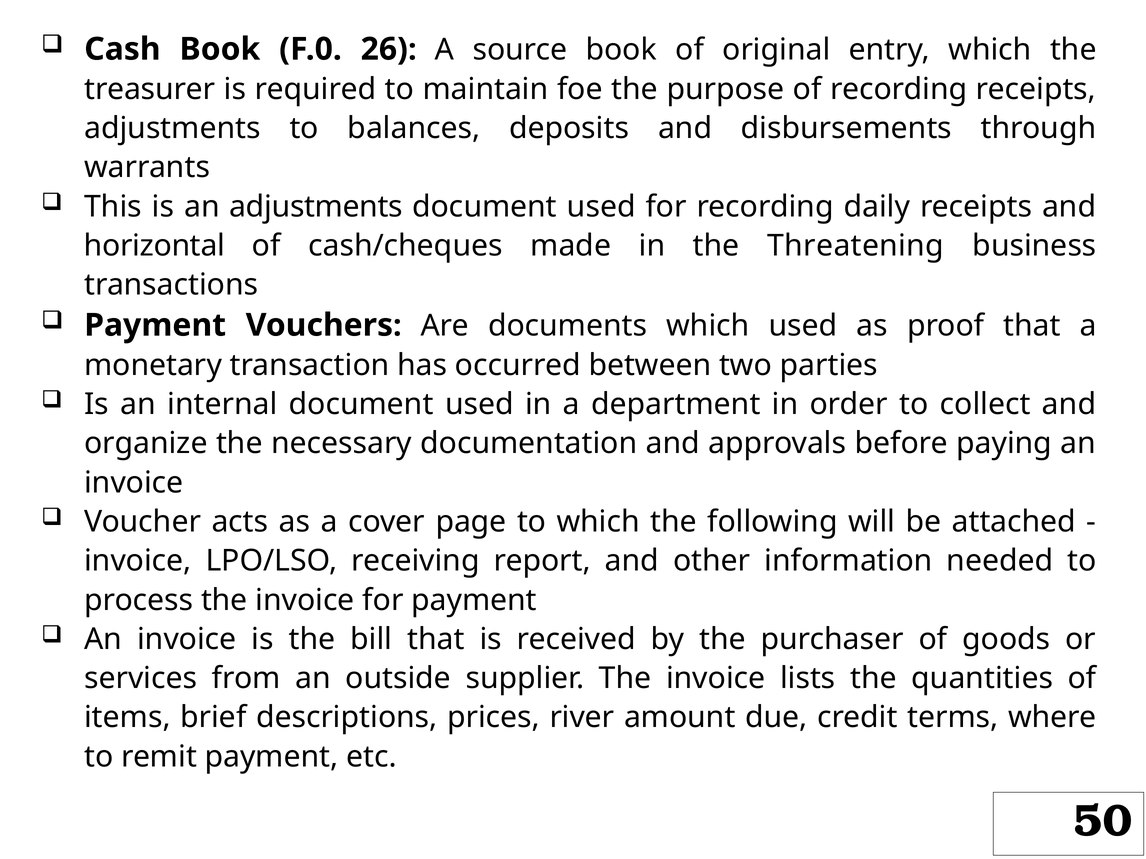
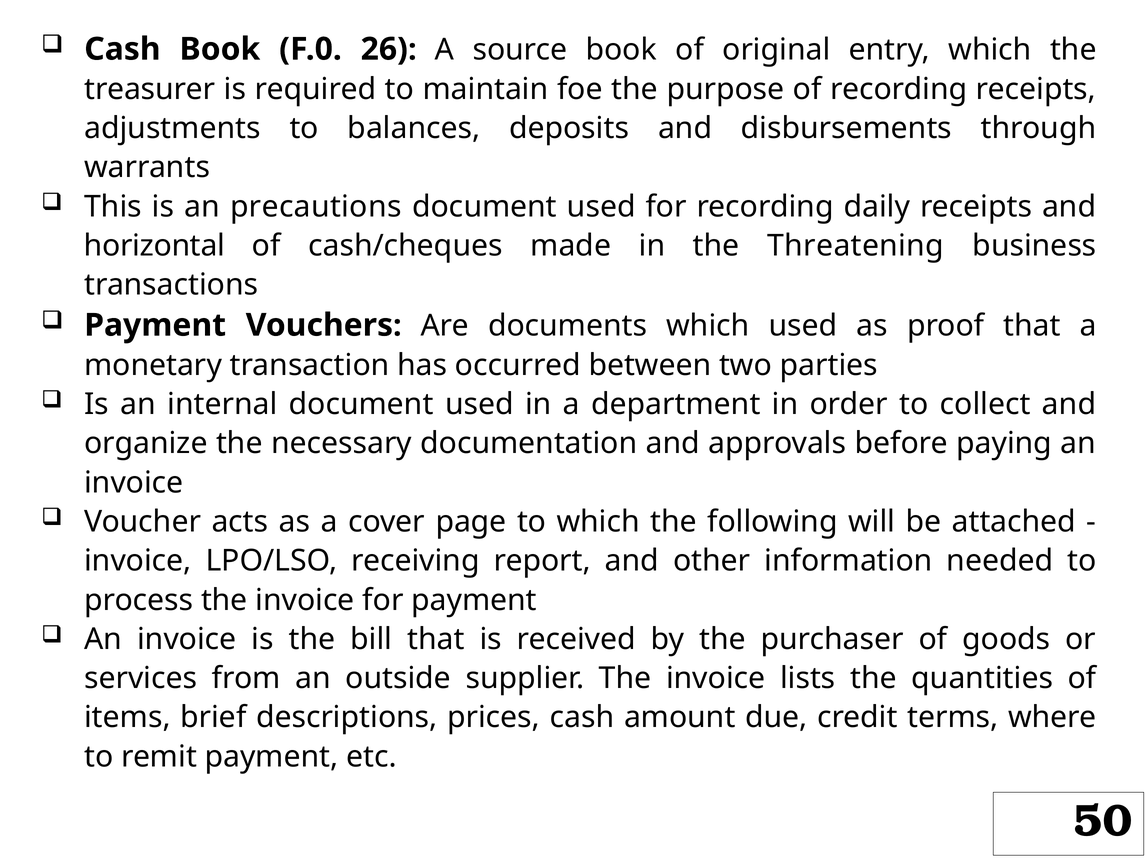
an adjustments: adjustments -> precautions (316, 207)
prices river: river -> cash (582, 718)
